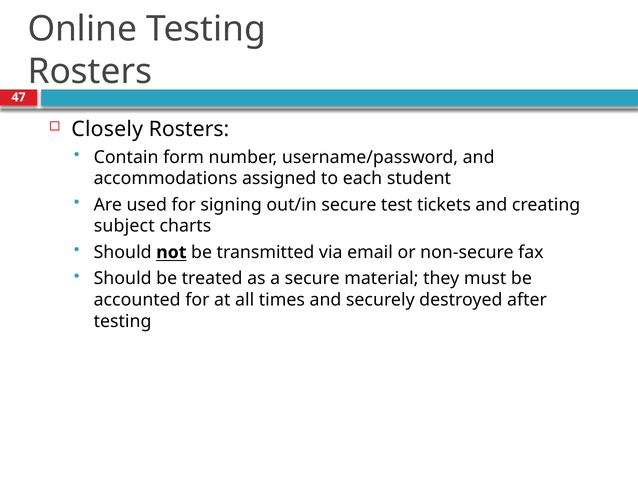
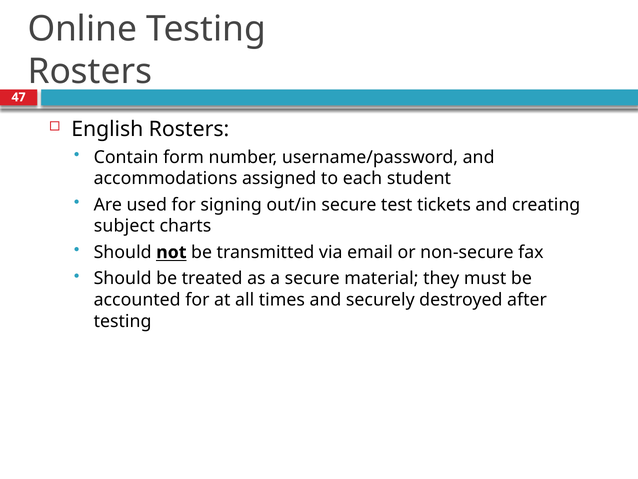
Closely: Closely -> English (107, 129)
